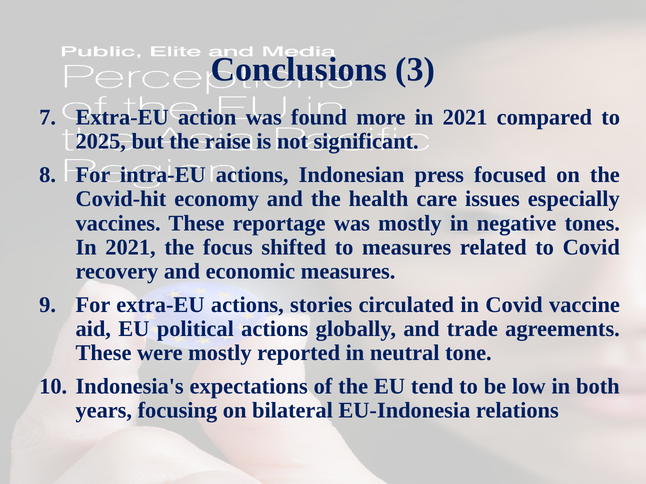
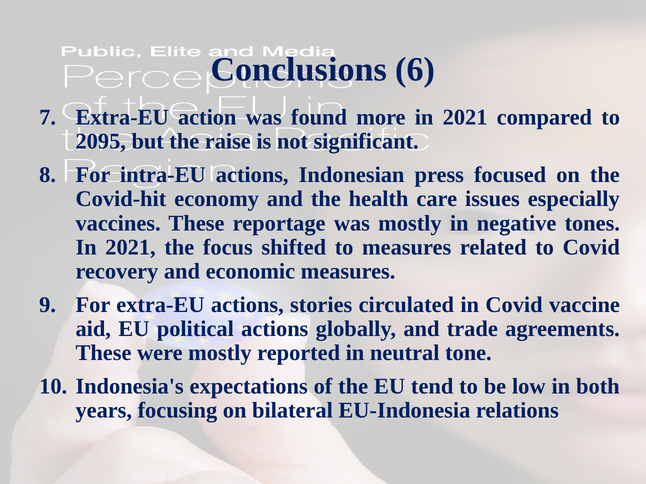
3: 3 -> 6 (415, 70)
2025: 2025 -> 2095 (101, 142)
